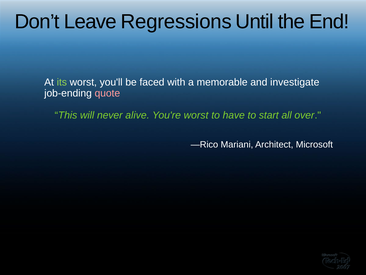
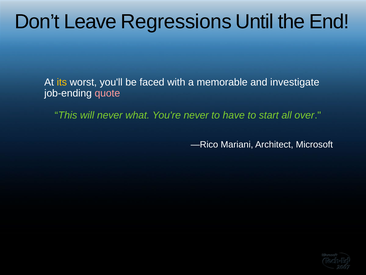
its colour: light green -> yellow (62, 82)
alive: alive -> what (138, 115)
You're worst: worst -> never (196, 115)
